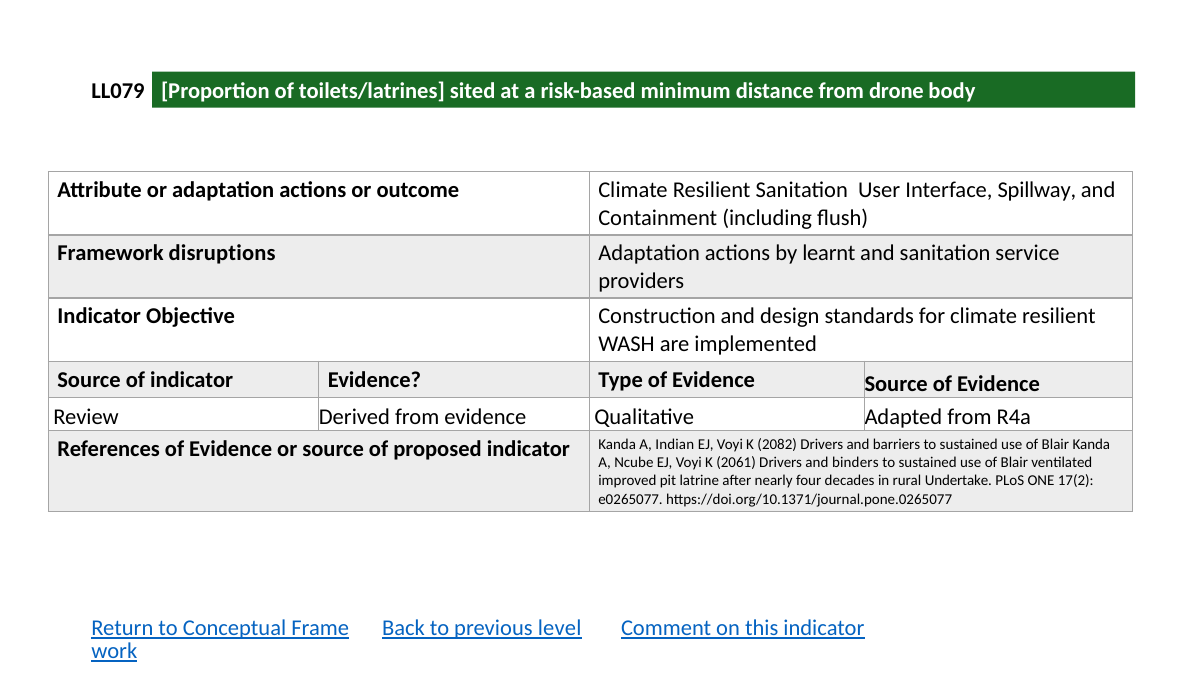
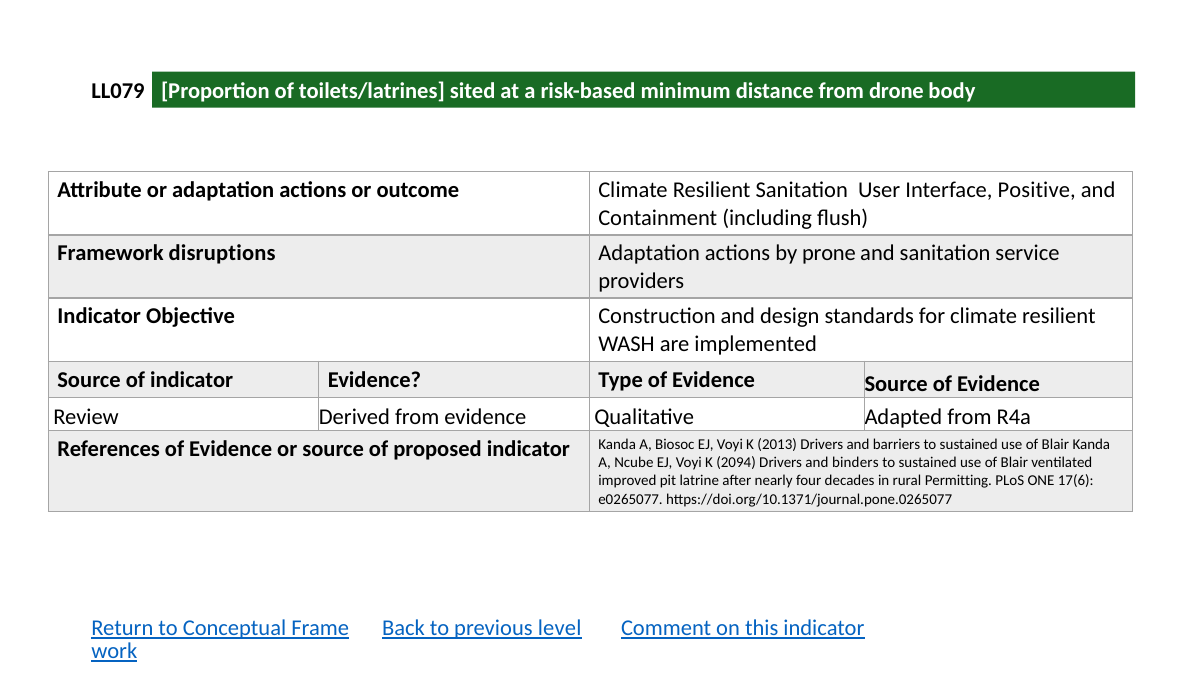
Spillway: Spillway -> Positive (1037, 190)
learnt: learnt -> prone (829, 253)
Indian: Indian -> Biosoc (675, 444)
2082: 2082 -> 2013 (777, 444)
2061: 2061 -> 2094 (736, 463)
Undertake: Undertake -> Permitting (958, 481)
17(2: 17(2 -> 17(6 (1076, 481)
